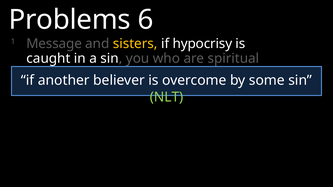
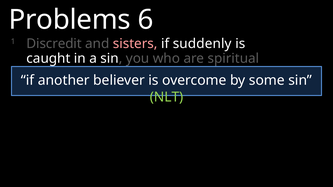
Message: Message -> Discredit (54, 44)
sisters colour: yellow -> pink (135, 44)
hypocrisy: hypocrisy -> suddenly (202, 44)
